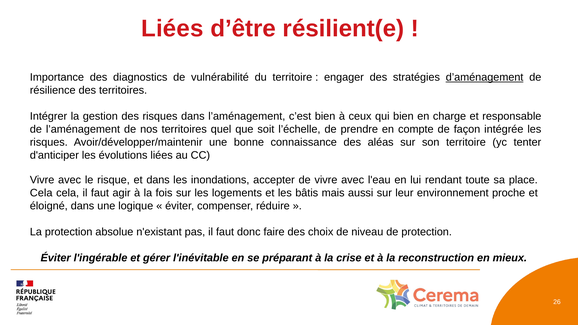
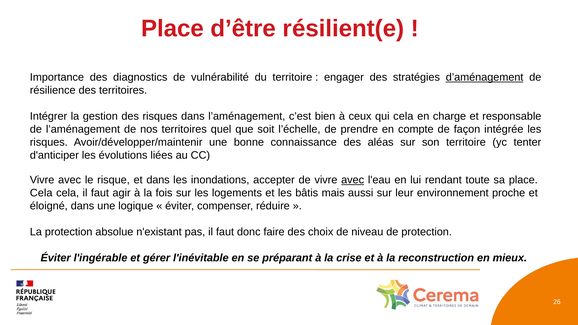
Liées: Liées -> Place (172, 29)
qui bien: bien -> cela (403, 116)
avec underline: none -> present (353, 180)
